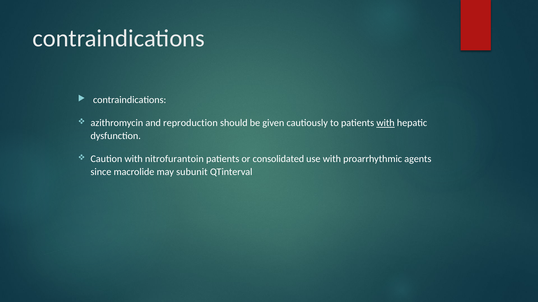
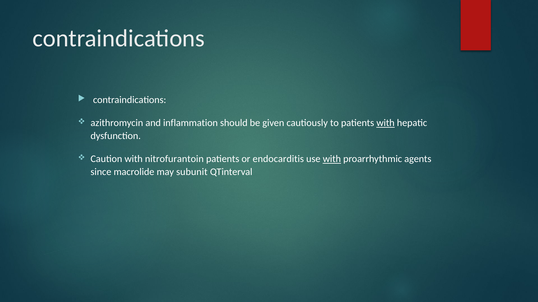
reproduction: reproduction -> inflammation (190, 123)
consolidated: consolidated -> endocarditis (278, 159)
with underline: none -> present (332, 159)
